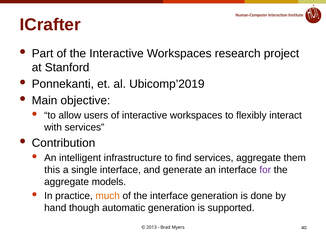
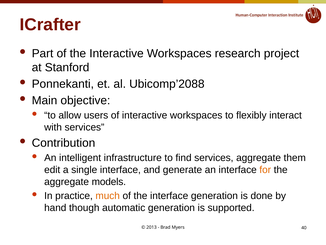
Ubicomp’2019: Ubicomp’2019 -> Ubicomp’2088 (167, 84)
this: this -> edit (52, 170)
for colour: purple -> orange (265, 170)
